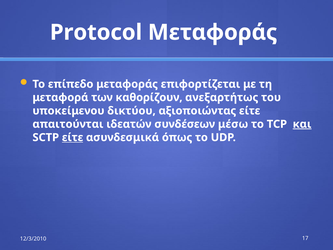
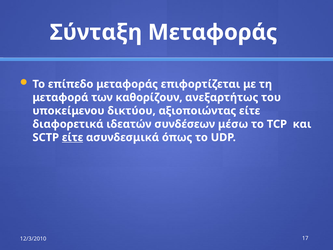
Protocol: Protocol -> Σύνταξη (96, 32)
απαιτούνται: απαιτούνται -> διαφορετικά (68, 124)
και underline: present -> none (302, 124)
